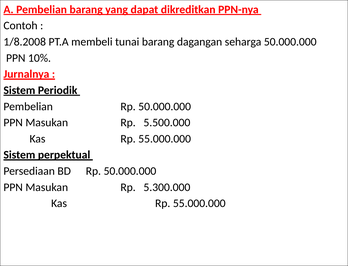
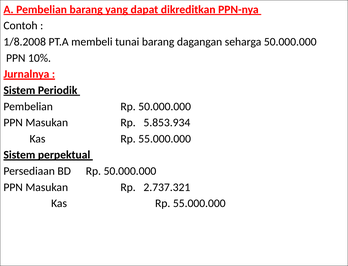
5.500.000: 5.500.000 -> 5.853.934 (167, 123)
5.300.000: 5.300.000 -> 2.737.321 (167, 187)
